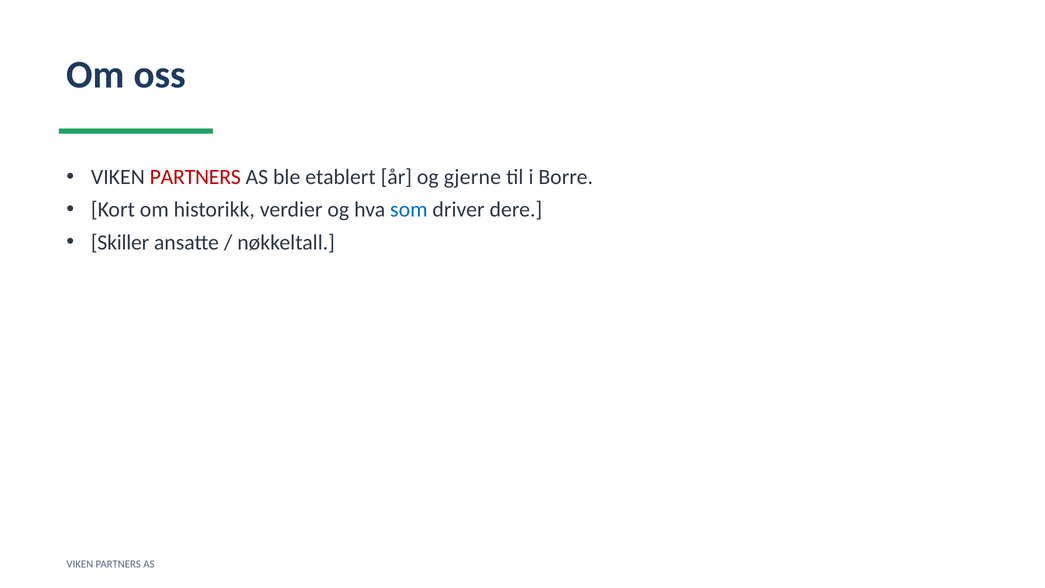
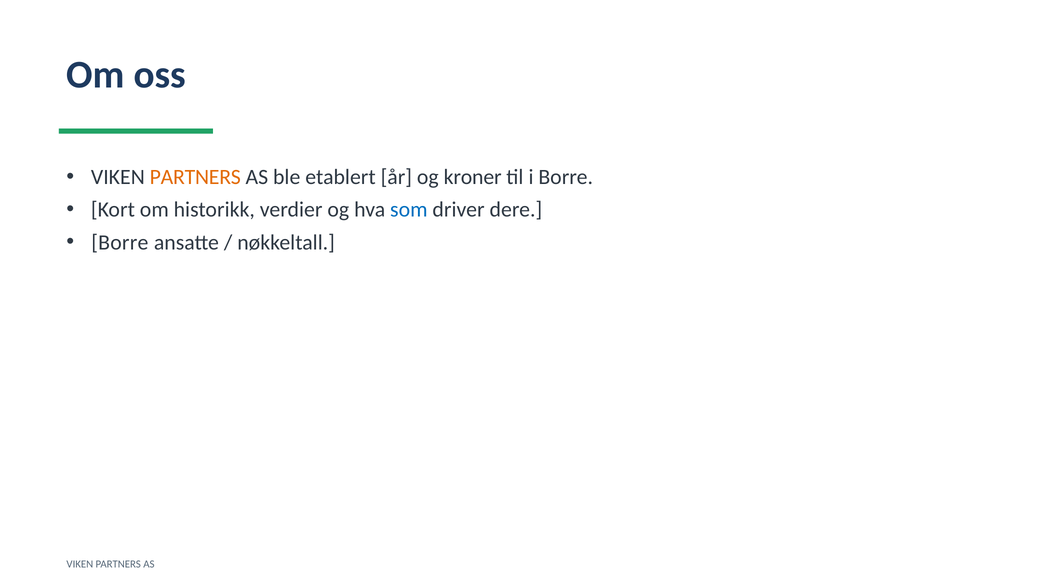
PARTNERS colour: red -> orange (195, 177)
gjerne: gjerne -> kroner (473, 177)
Skiller: Skiller -> Borre (120, 242)
